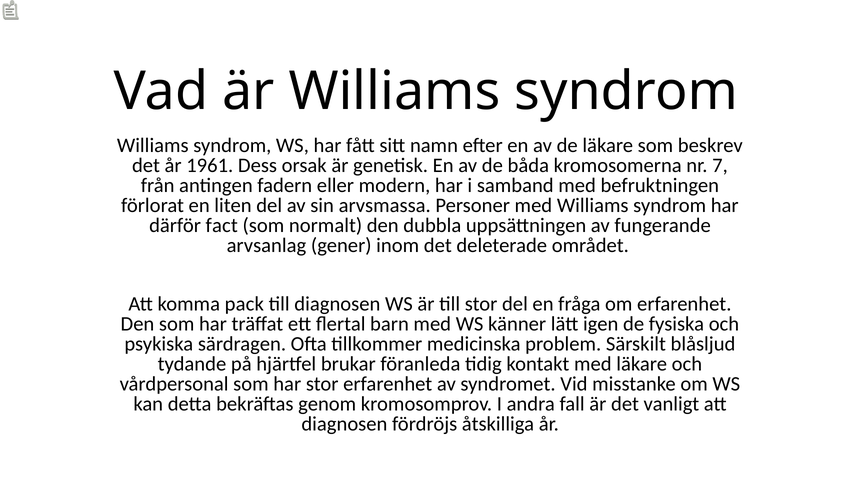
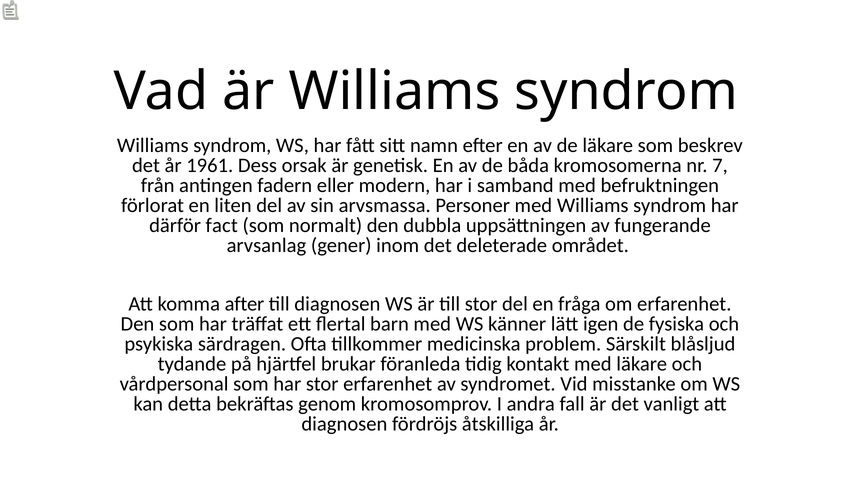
pack: pack -> after (244, 304)
